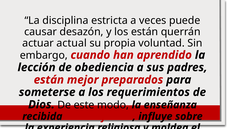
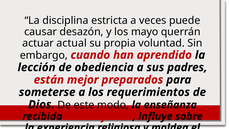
los están: están -> mayo (145, 32)
